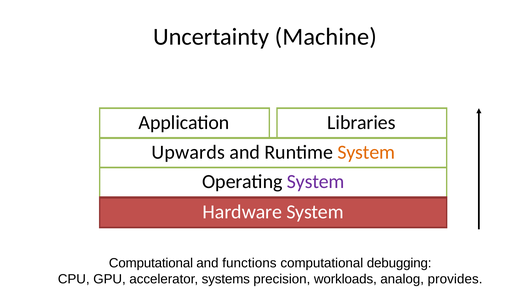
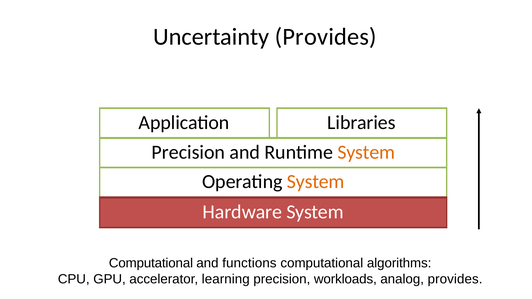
Uncertainty Machine: Machine -> Provides (326, 37)
Upwards: Upwards -> Precision (188, 152)
System colour: purple -> orange (316, 182)
debugging: debugging -> algorithms (399, 263)
systems: systems -> learning (226, 279)
